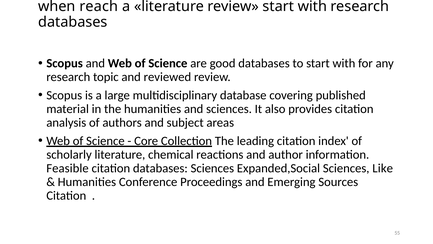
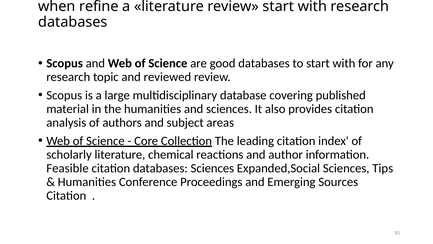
reach: reach -> refine (99, 7)
Like: Like -> Tips (383, 168)
